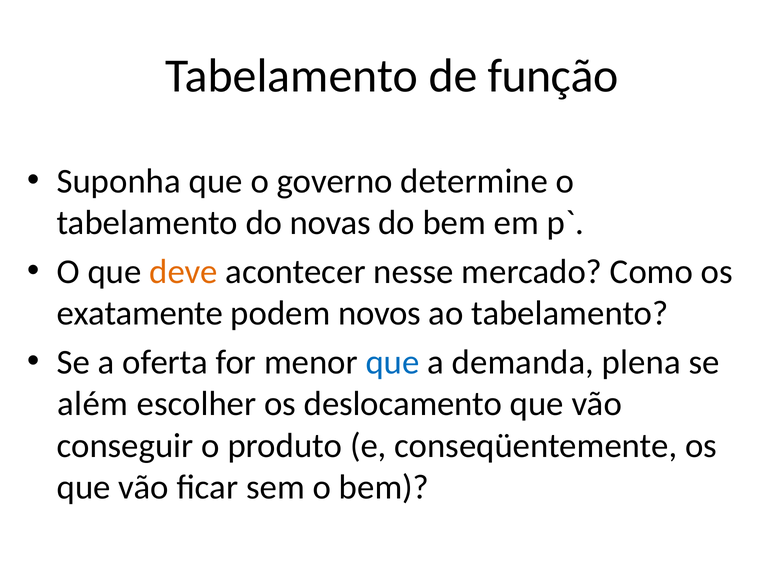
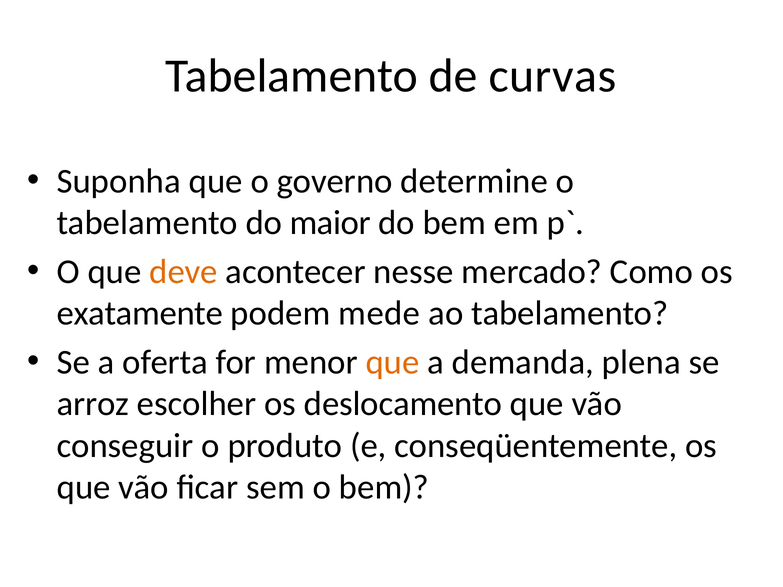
função: função -> curvas (552, 76)
novas: novas -> maior (330, 223)
novos: novos -> mede (379, 314)
que colour: blue -> orange (393, 362)
além: além -> arroz (93, 404)
